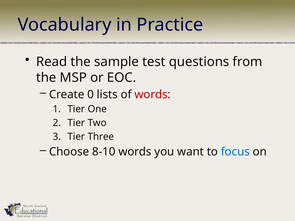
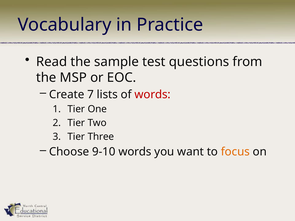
0: 0 -> 7 (91, 95)
8-10: 8-10 -> 9-10 (104, 152)
focus colour: blue -> orange (235, 152)
